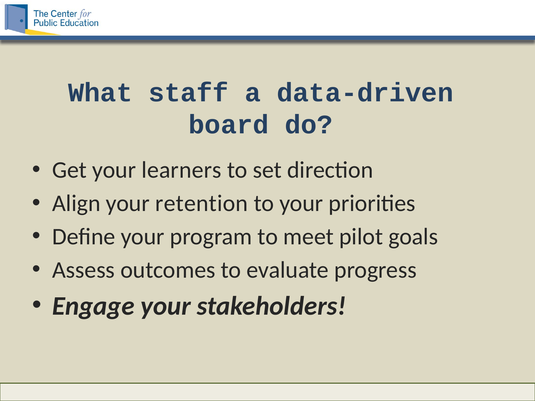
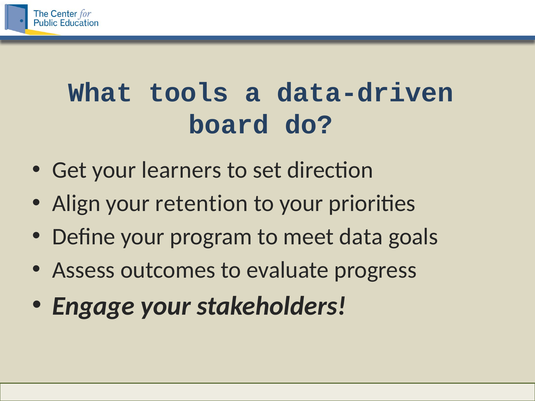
staff: staff -> tools (189, 93)
pilot: pilot -> data (361, 237)
